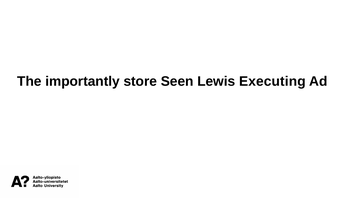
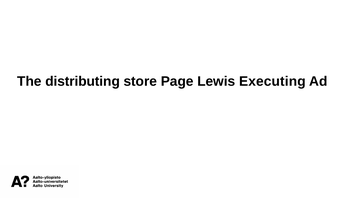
importantly: importantly -> distributing (83, 81)
Seen: Seen -> Page (177, 81)
